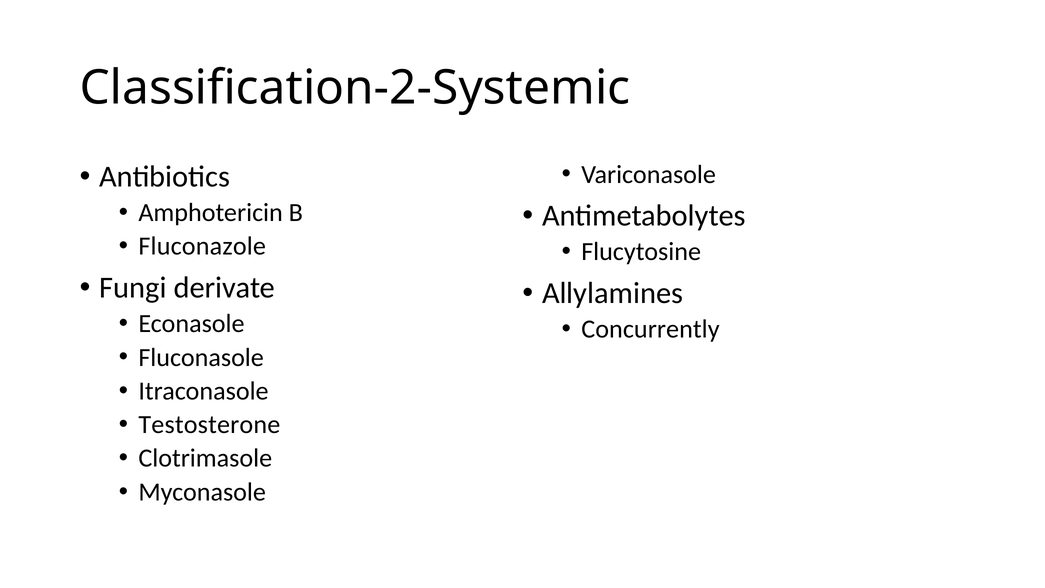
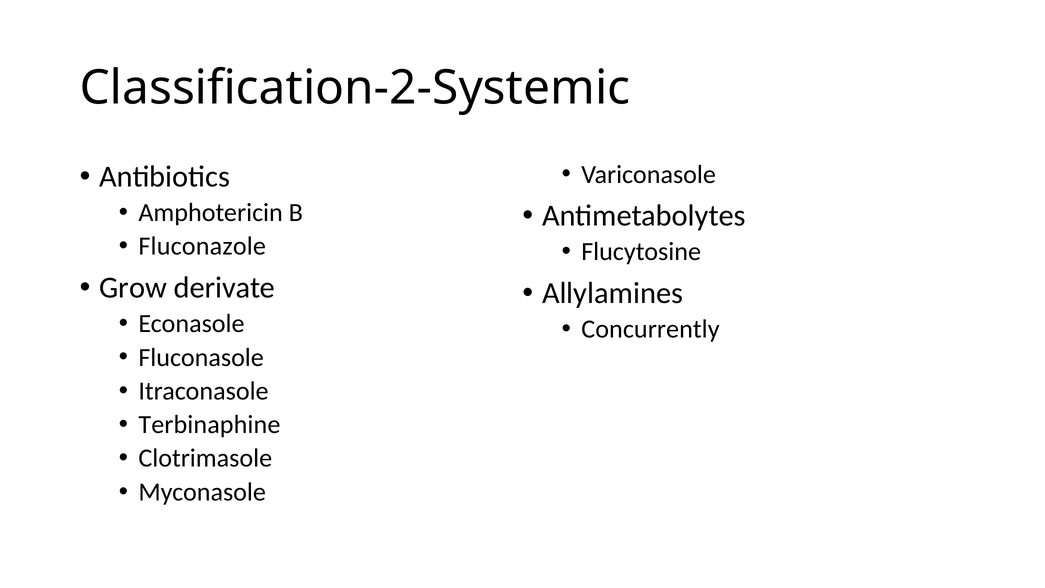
Fungi: Fungi -> Grow (133, 288)
Testosterone: Testosterone -> Terbinaphine (209, 425)
